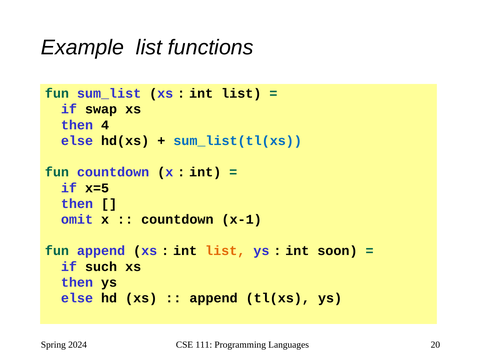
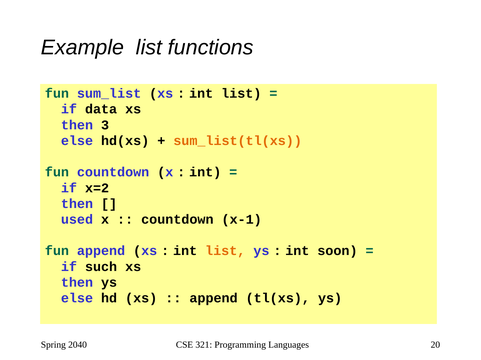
swap: swap -> data (101, 109)
4: 4 -> 3 (105, 125)
sum_list(tl(xs colour: blue -> orange (238, 141)
x=5: x=5 -> x=2 (97, 188)
omit: omit -> used (77, 220)
2024: 2024 -> 2040 (78, 345)
111: 111 -> 321 (204, 345)
